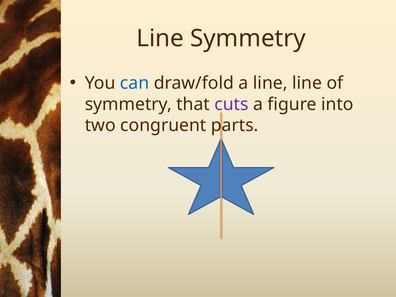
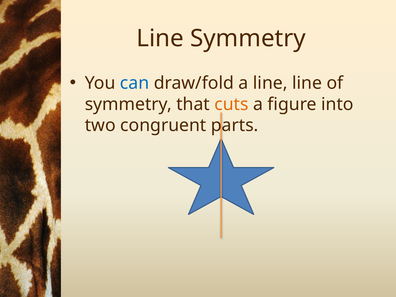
cuts colour: purple -> orange (231, 104)
